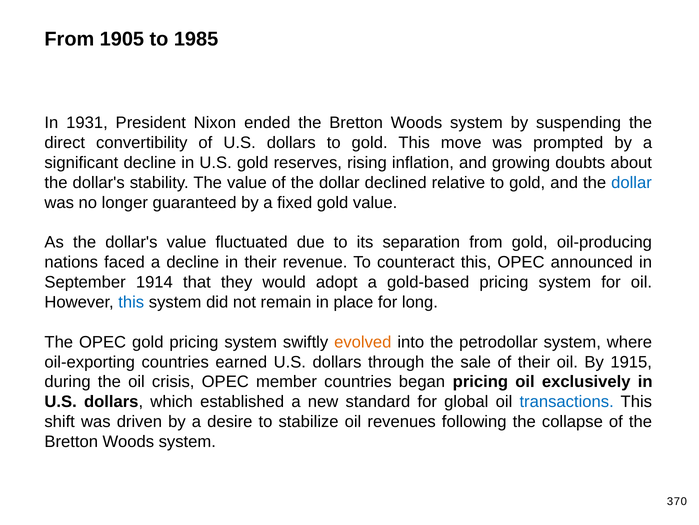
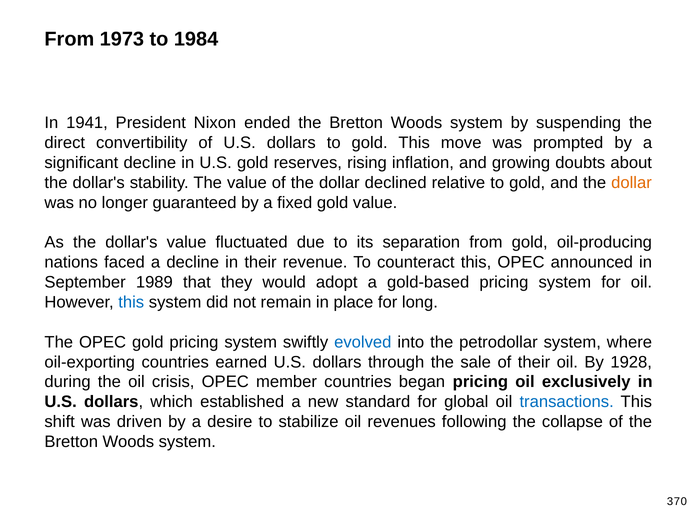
1905: 1905 -> 1973 (122, 39)
1985: 1985 -> 1984 (196, 39)
1931: 1931 -> 1941 (87, 123)
dollar colour: blue -> orange (631, 183)
1914: 1914 -> 1989 (154, 282)
evolved colour: orange -> blue (363, 342)
1915: 1915 -> 1928 (631, 362)
